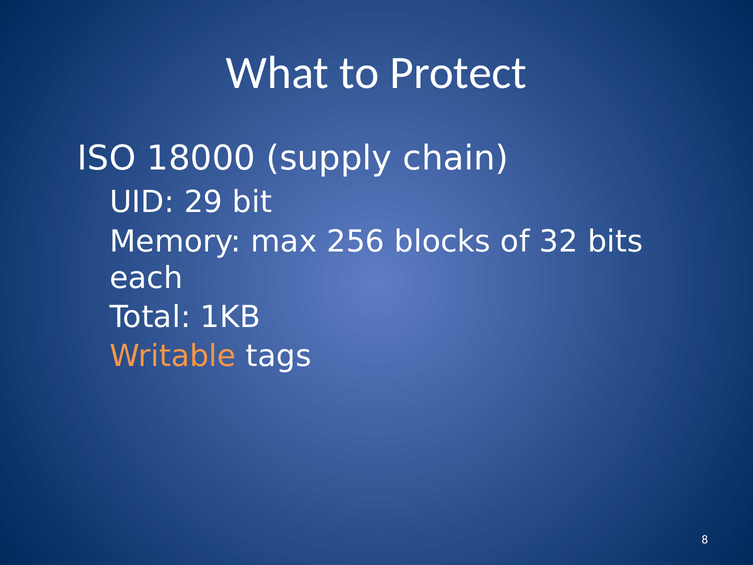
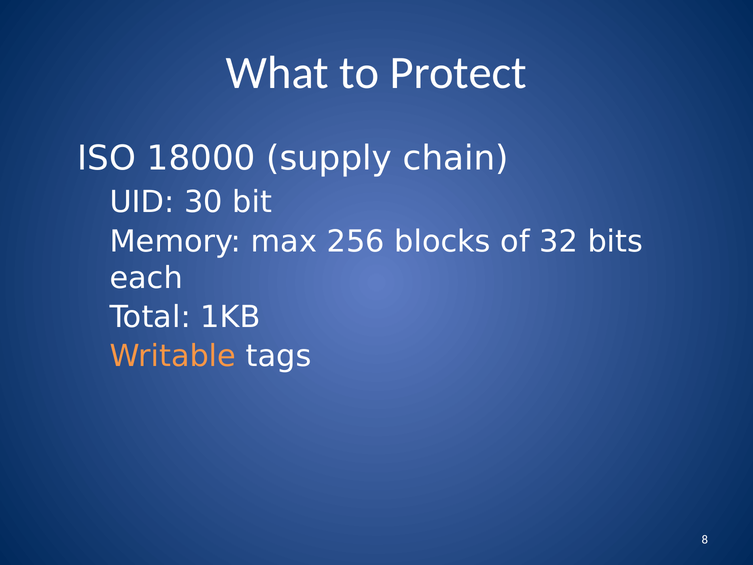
29: 29 -> 30 (203, 202)
